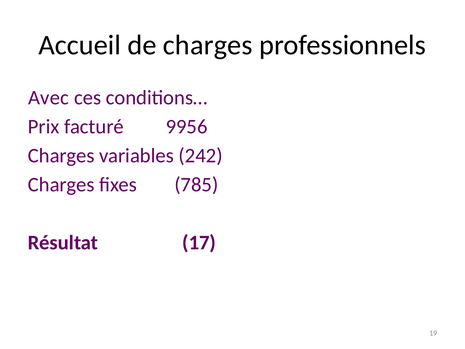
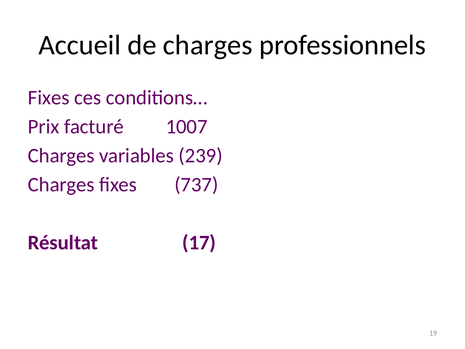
Avec: Avec -> Fixes (49, 98)
9956: 9956 -> 1007 (187, 127)
242: 242 -> 239 (201, 155)
785: 785 -> 737 (196, 184)
